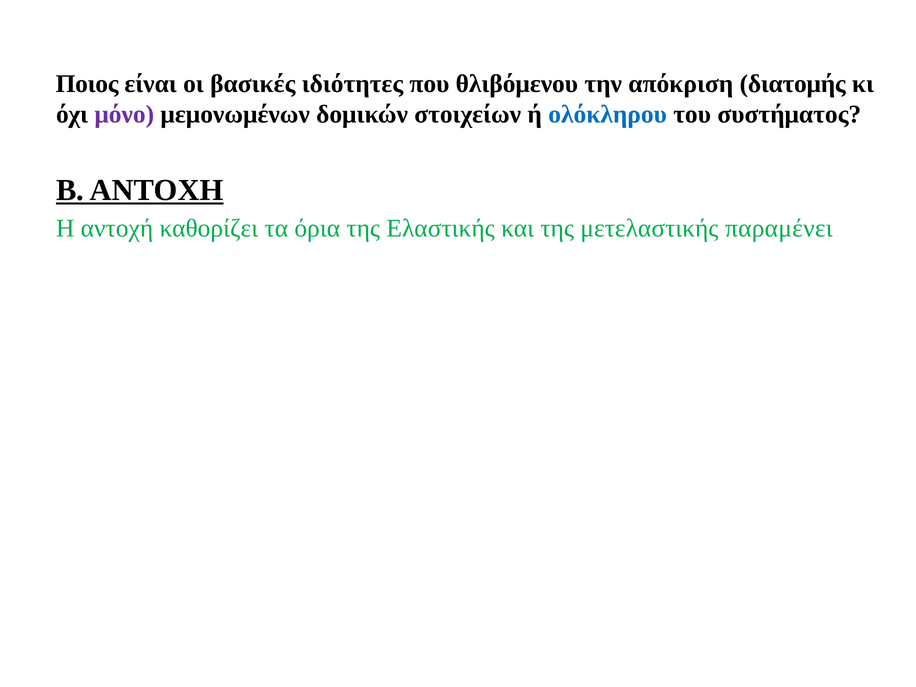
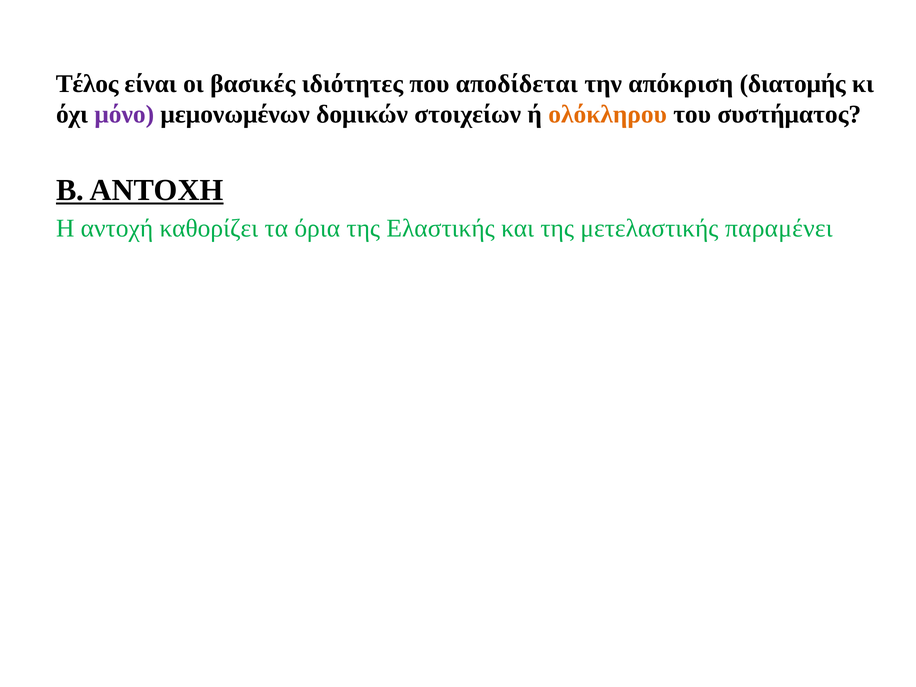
Ποιος: Ποιος -> Τέλος (87, 84)
θλιβόμενου: θλιβόμενου -> αποδίδεται (517, 84)
ολόκληρου colour: blue -> orange (608, 114)
